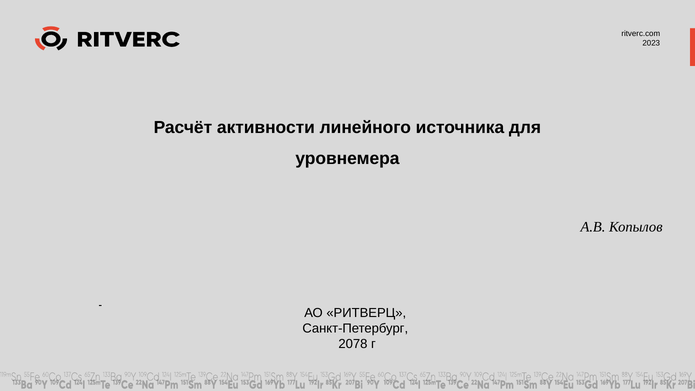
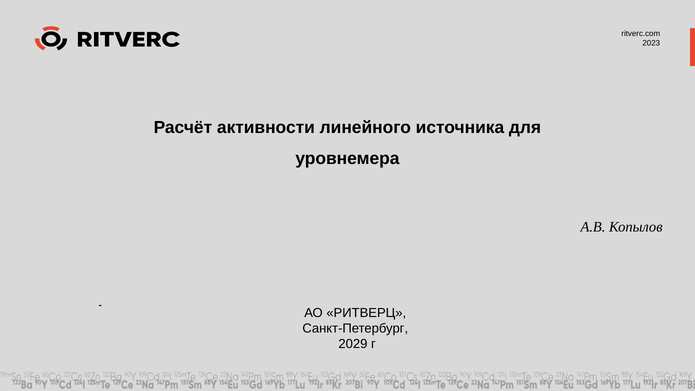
2078: 2078 -> 2029 (353, 344)
